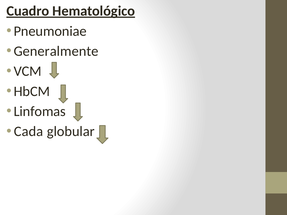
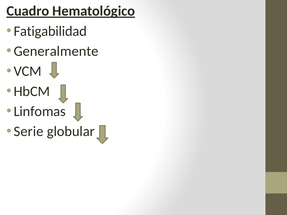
Pneumoniae: Pneumoniae -> Fatigabilidad (50, 31)
Cada: Cada -> Serie (29, 132)
